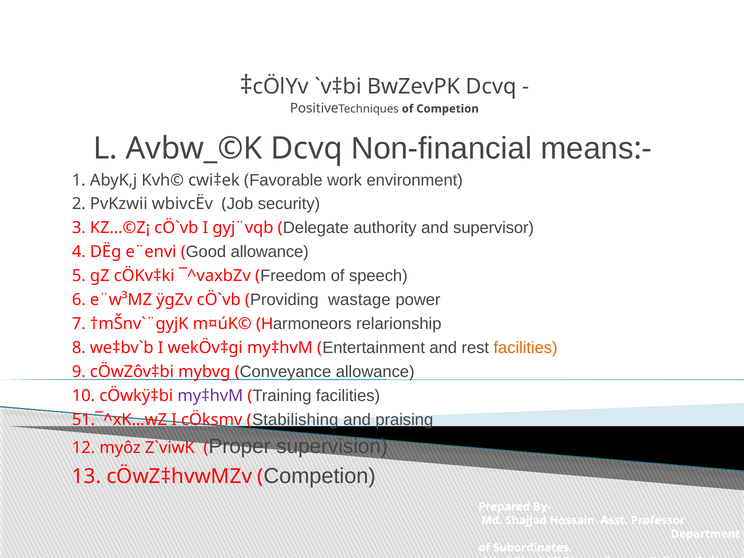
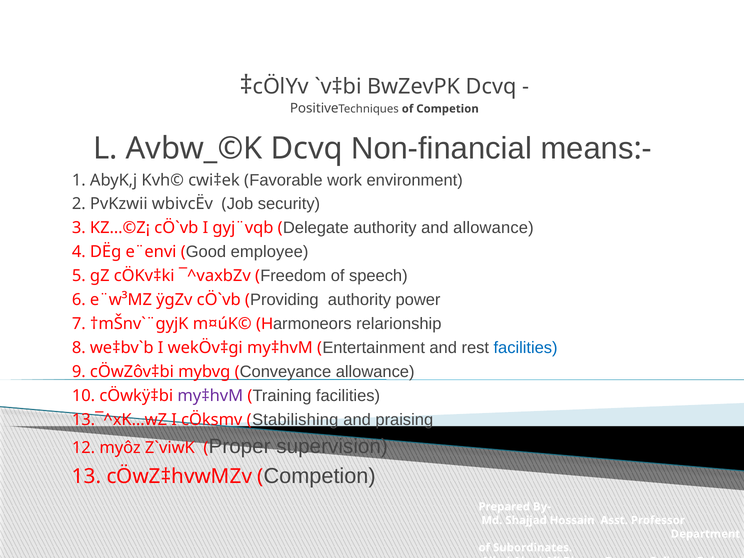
and supervisor: supervisor -> allowance (493, 228)
Good allowance: allowance -> employee (270, 252)
Providing wastage: wastage -> authority (359, 300)
facilities colour: orange -> blue (526, 348)
51.¯^xK…wZ: 51.¯^xK…wZ -> 13.¯^xK…wZ (119, 420)
